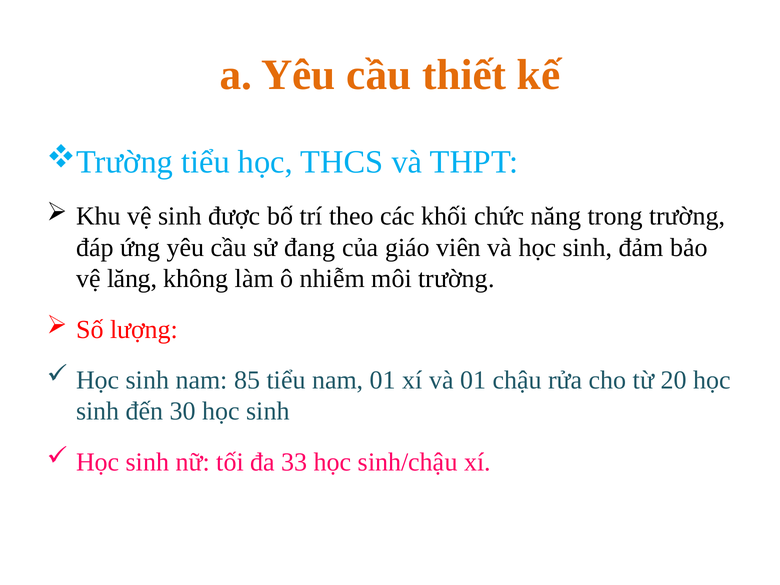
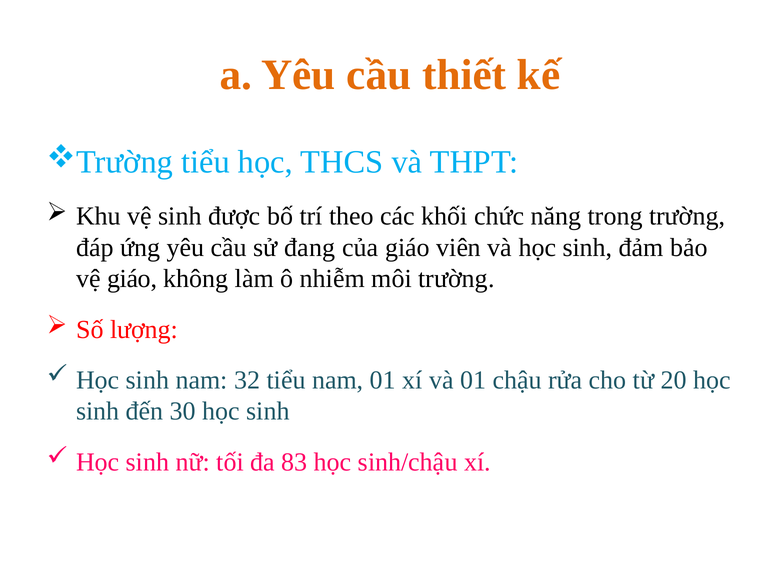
vệ lăng: lăng -> giáo (132, 279)
85: 85 -> 32 (247, 380)
33: 33 -> 83 (294, 462)
